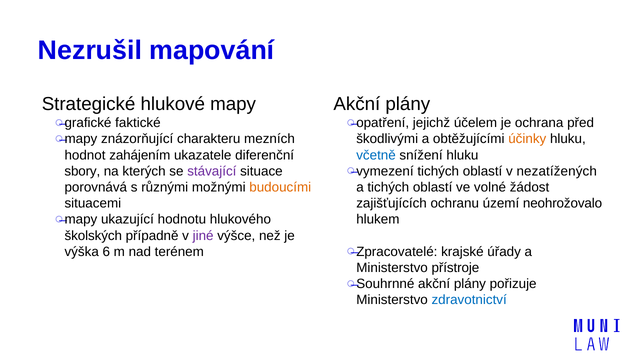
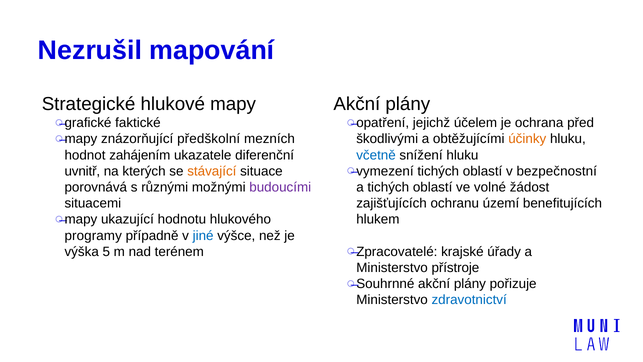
charakteru: charakteru -> předškolní (209, 139)
nezatížených: nezatížených -> bezpečnostní (557, 171)
sbory: sbory -> uvnitř (82, 171)
stávající colour: purple -> orange (212, 171)
budoucími colour: orange -> purple (280, 187)
neohrožovalo: neohrožovalo -> benefitujících (562, 203)
školských: školských -> programy (93, 235)
jiné colour: purple -> blue (203, 235)
6: 6 -> 5 (106, 251)
